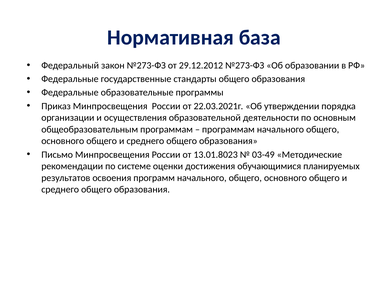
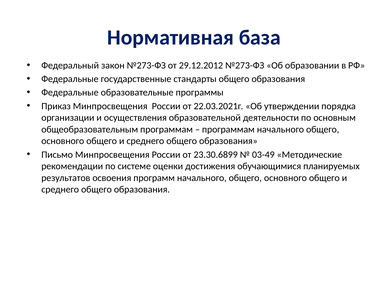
13.01.8023: 13.01.8023 -> 23.30.6899 (216, 155)
